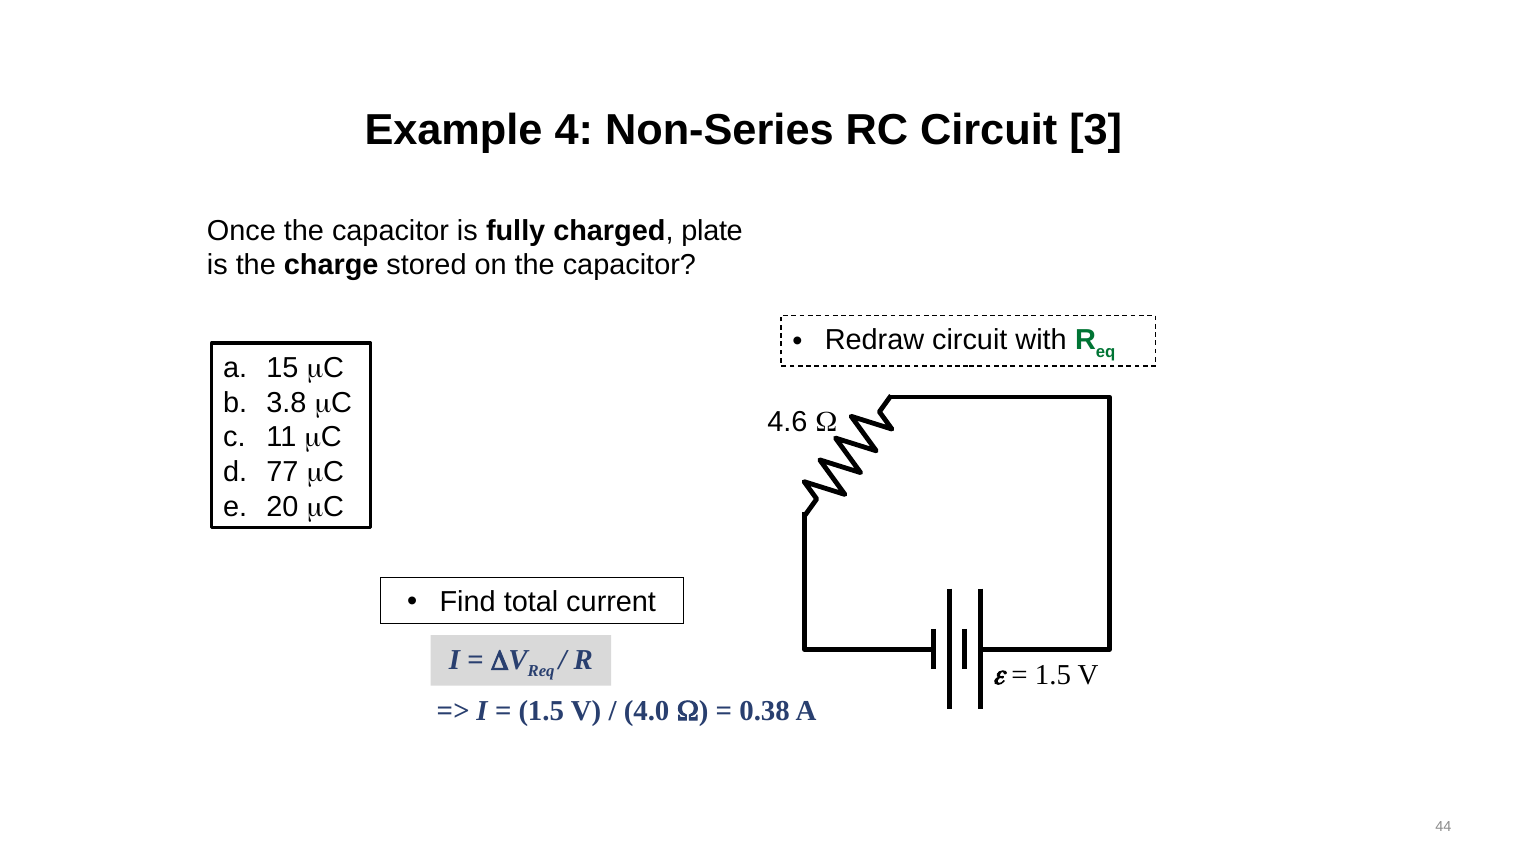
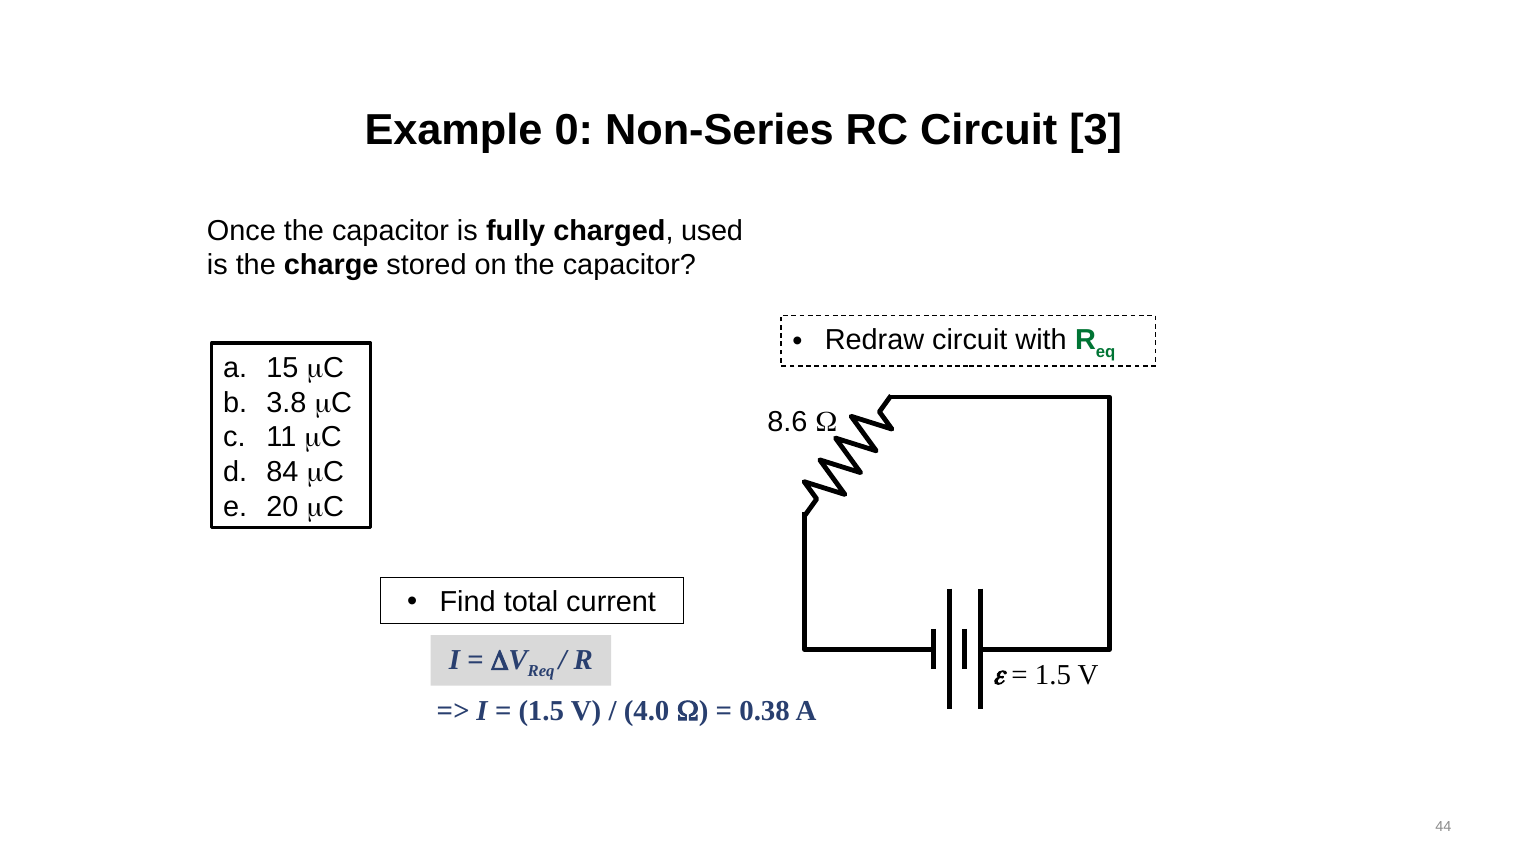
4: 4 -> 0 (574, 130)
plate: plate -> used (712, 231)
4.6: 4.6 -> 8.6 (787, 422)
77: 77 -> 84 (282, 472)
